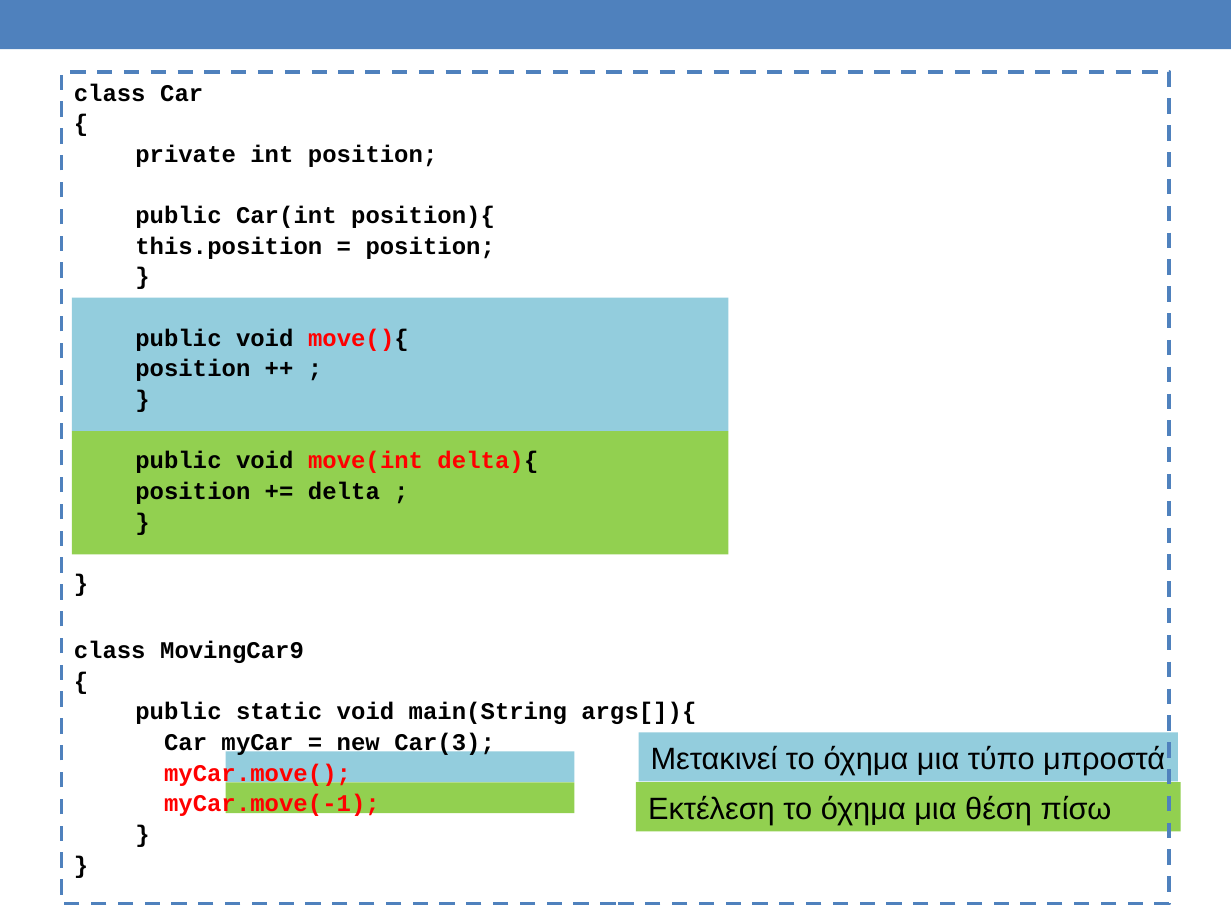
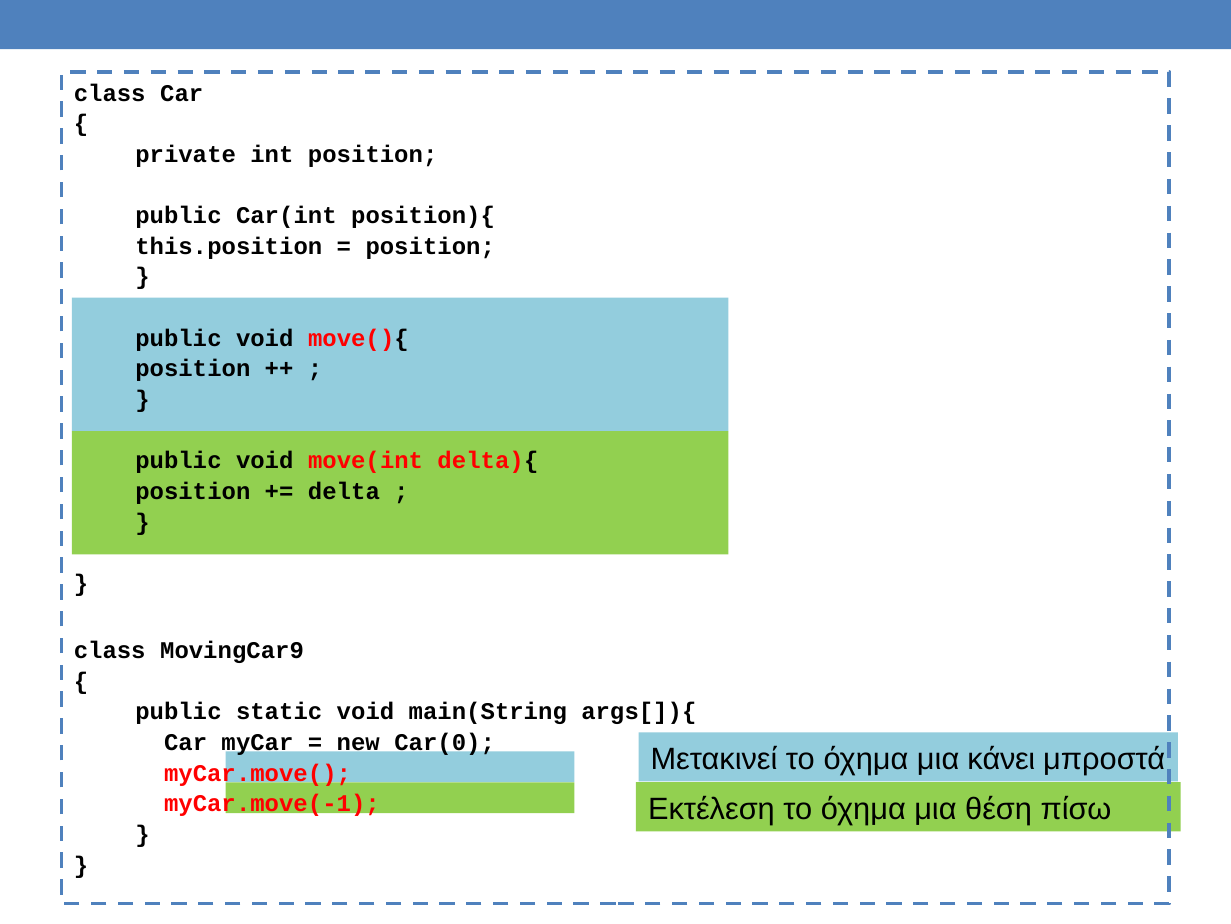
Car(3: Car(3 -> Car(0 (445, 742)
τύπο: τύπο -> κάνει (1001, 759)
